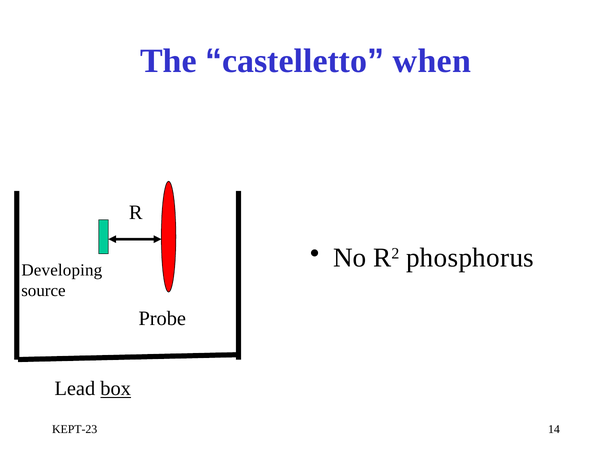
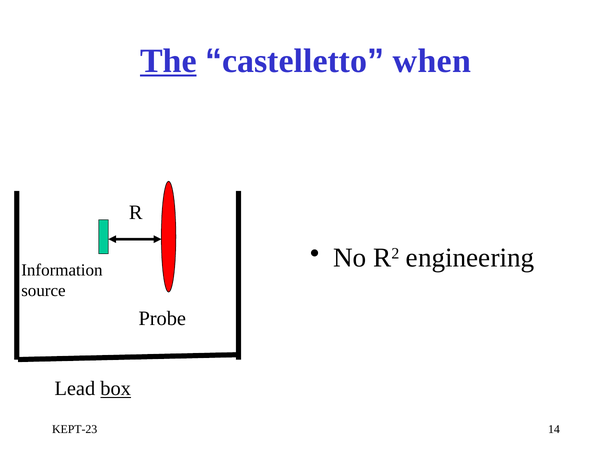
The underline: none -> present (168, 61)
phosphorus: phosphorus -> engineering (470, 258)
Developing: Developing -> Information (62, 270)
